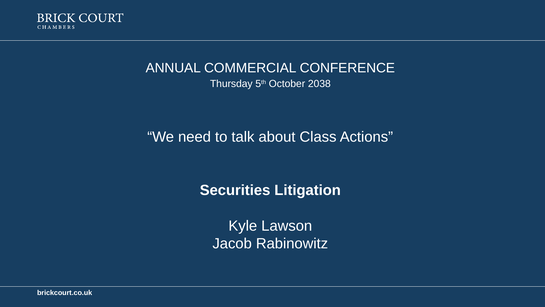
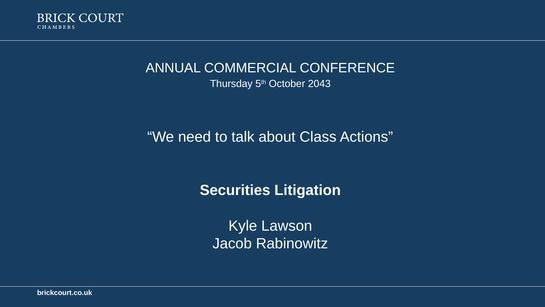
2038: 2038 -> 2043 (319, 84)
